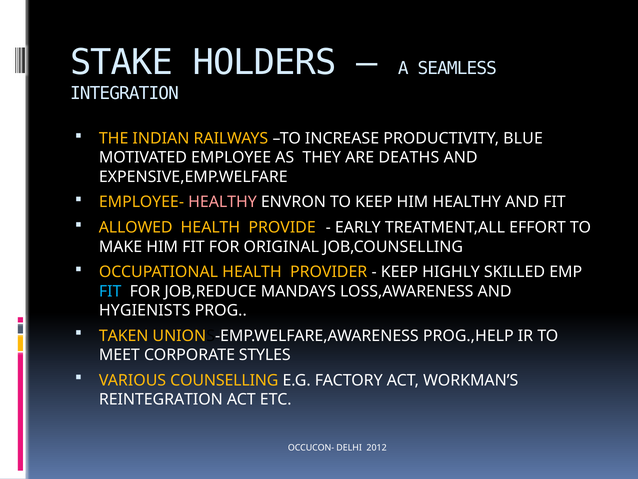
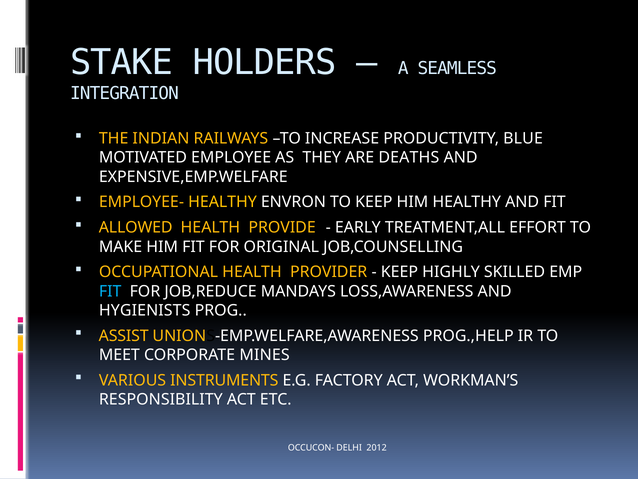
HEALTHY colour: pink -> yellow (223, 202)
TAKEN: TAKEN -> ASSIST (124, 335)
STYLES: STYLES -> MINES (265, 355)
COUNSELLING: COUNSELLING -> INSTRUMENTS (224, 380)
REINTEGRATION: REINTEGRATION -> RESPONSIBILITY (161, 399)
